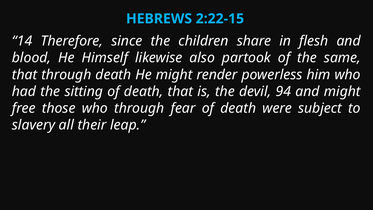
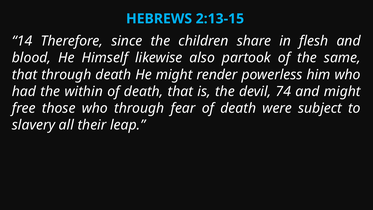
2:22-15: 2:22-15 -> 2:13-15 (220, 19)
sitting: sitting -> within (84, 91)
94: 94 -> 74 (283, 91)
